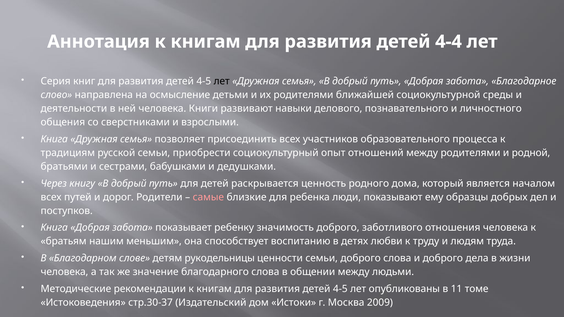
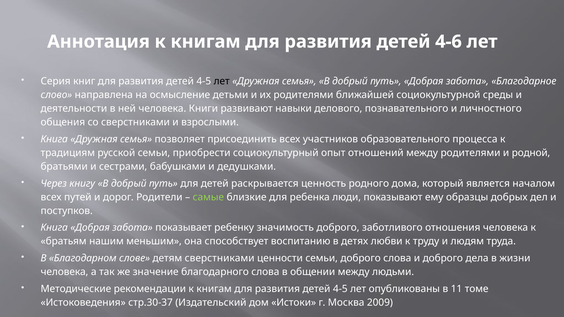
4-4: 4-4 -> 4-6 (448, 42)
самые colour: pink -> light green (208, 197)
детям рукодельницы: рукодельницы -> сверстниками (220, 259)
